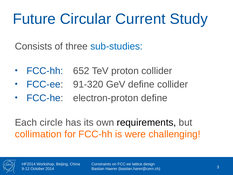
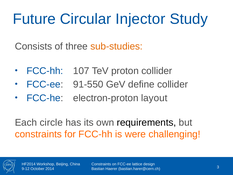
Current: Current -> Injector (140, 19)
sub-studies colour: blue -> orange (117, 46)
652: 652 -> 107 (81, 71)
91-320: 91-320 -> 91-550 (88, 84)
electron-proton define: define -> layout (154, 98)
collimation: collimation -> constraints (38, 134)
